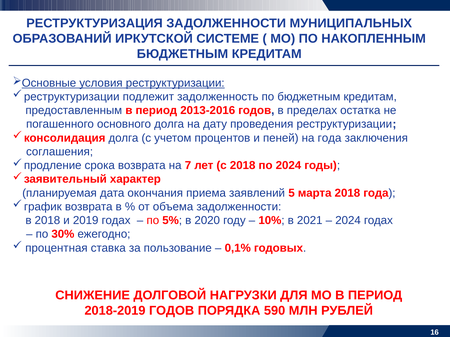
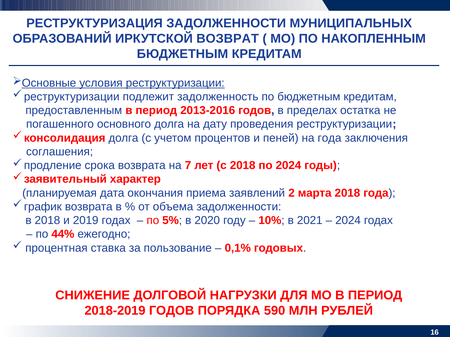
СИСТЕМЕ: СИСТЕМЕ -> ВОЗВРАТ (228, 39)
5: 5 -> 2 (292, 193)
30%: 30% -> 44% (63, 235)
